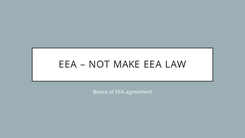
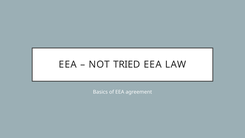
MAKE: MAKE -> TRIED (127, 64)
